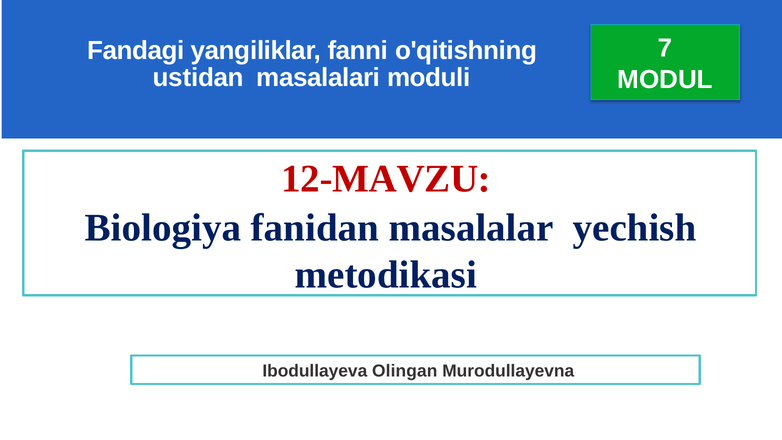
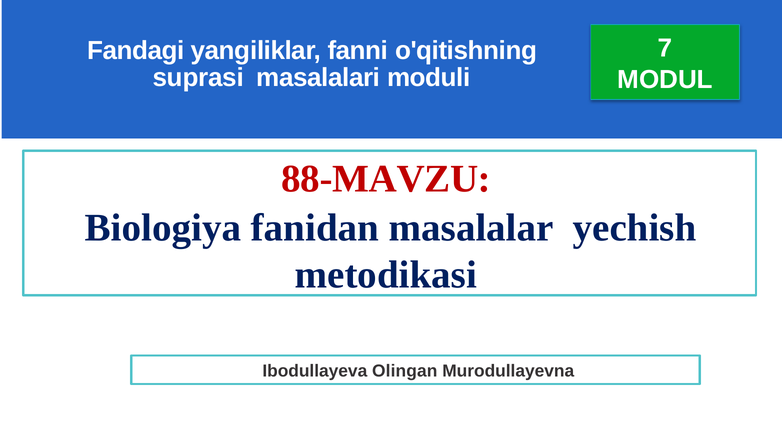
ustidan: ustidan -> suprasi (198, 78)
12-MAVZU: 12-MAVZU -> 88-MAVZU (386, 179)
